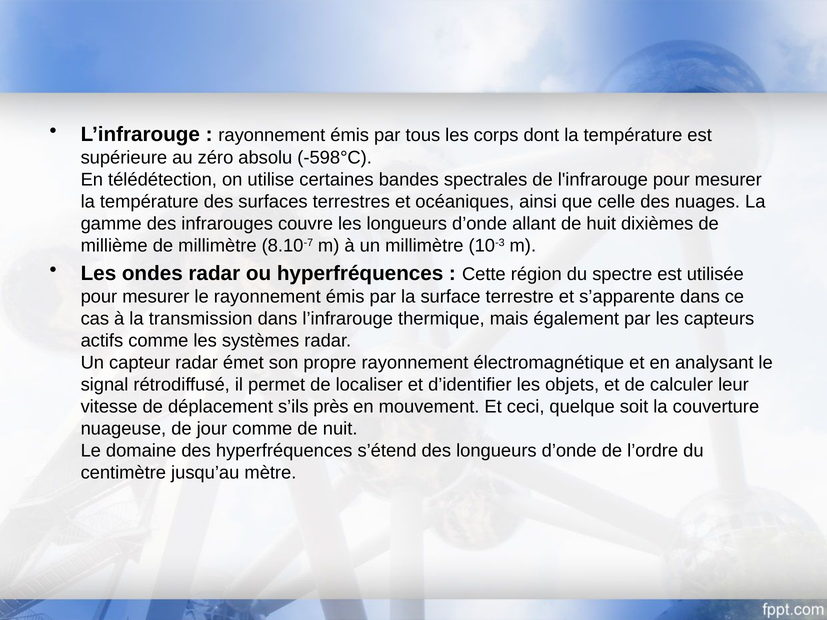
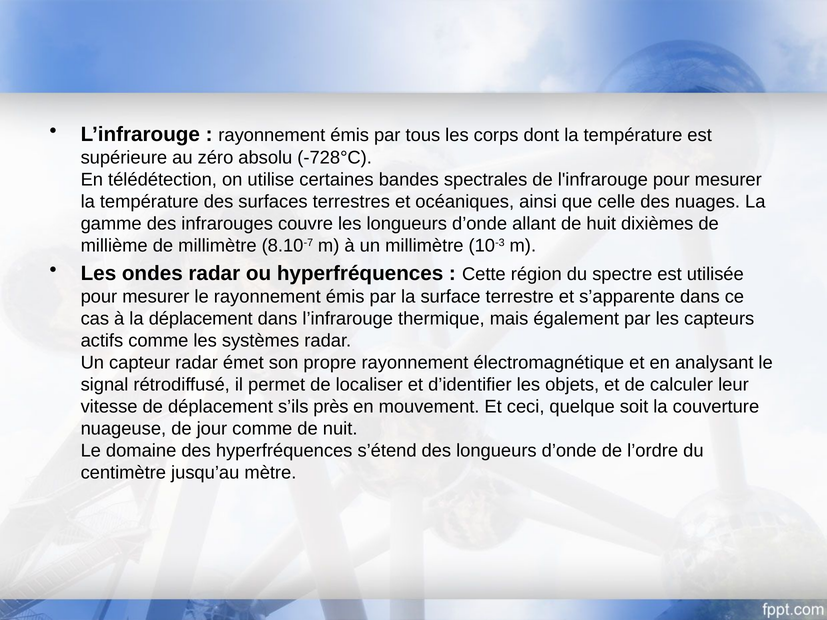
-598°C: -598°C -> -728°C (335, 158)
la transmission: transmission -> déplacement (201, 319)
